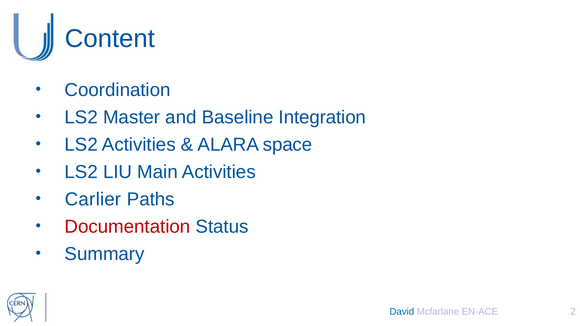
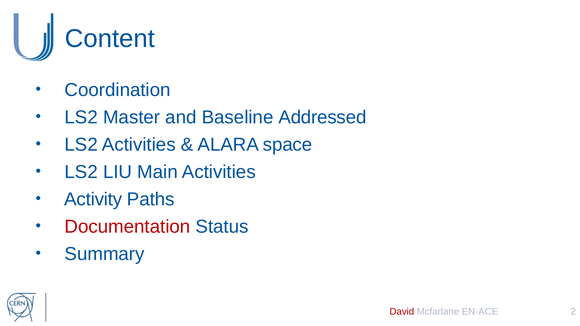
Integration: Integration -> Addressed (322, 117)
Carlier: Carlier -> Activity (93, 199)
David colour: blue -> red (402, 312)
